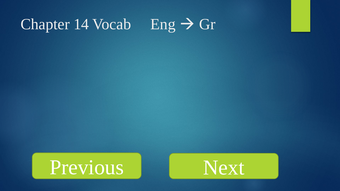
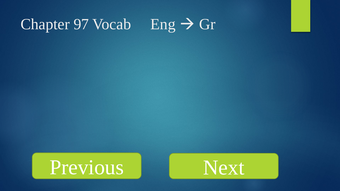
14: 14 -> 97 (81, 24)
